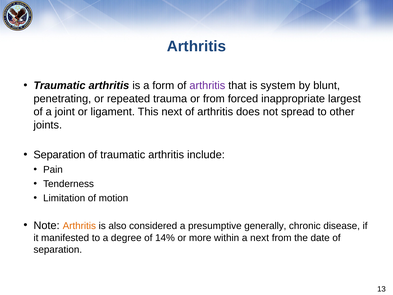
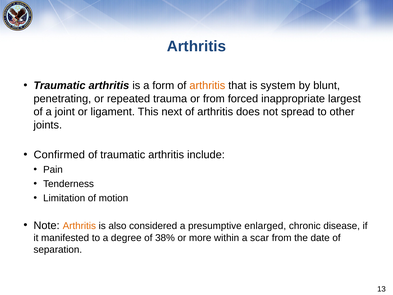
arthritis colour: purple -> orange (207, 85)
Separation: Separation -> Confirmed (59, 155)
generally: generally -> enlarged (265, 226)
14%: 14% -> 38% (165, 238)
a next: next -> scar (260, 238)
